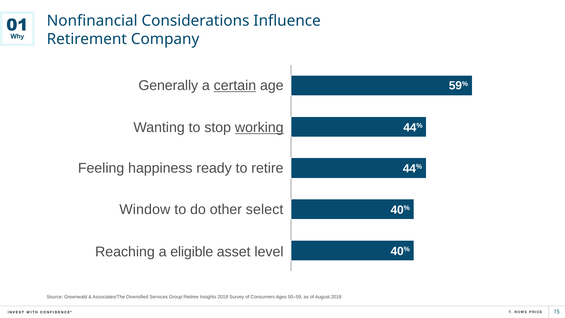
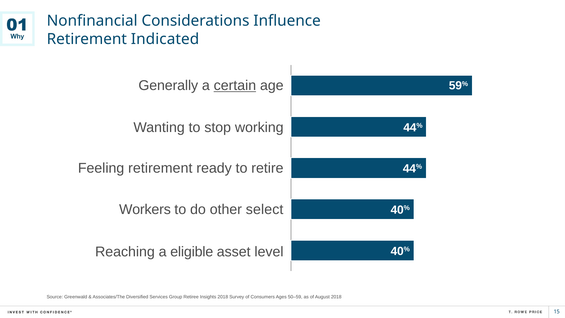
Company: Company -> Indicated (165, 39)
working underline: present -> none (259, 128)
Feeling happiness: happiness -> retirement (160, 168)
Window: Window -> Workers (145, 209)
